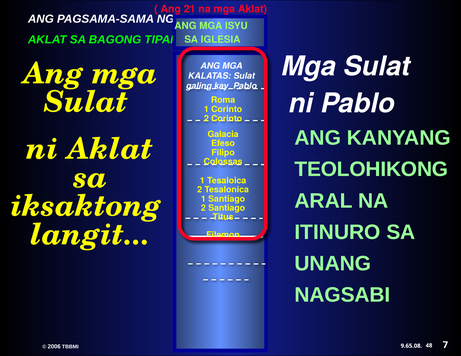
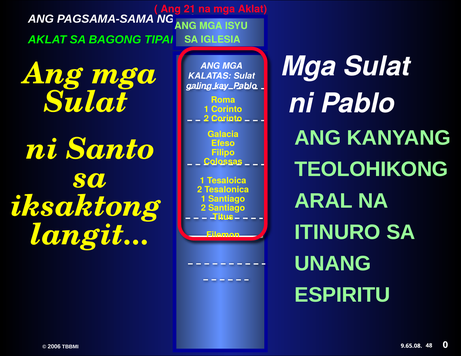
ni Aklat: Aklat -> Santo (110, 149)
NAGSABI: NAGSABI -> ESPIRITU (342, 295)
7: 7 -> 0 (445, 345)
